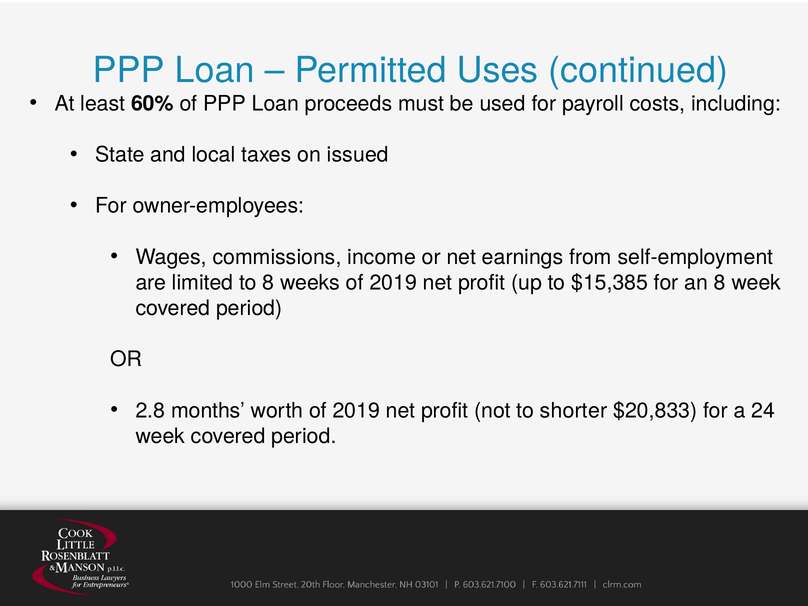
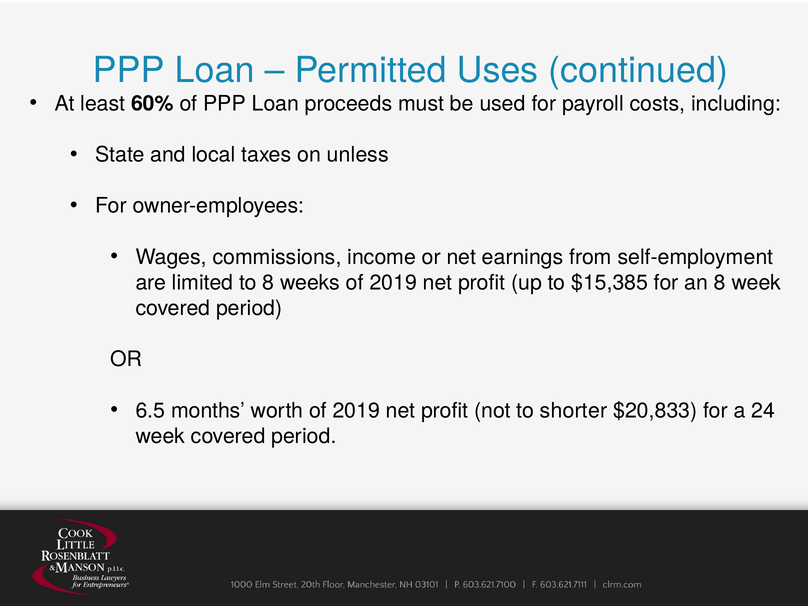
issued: issued -> unless (358, 155)
2.8: 2.8 -> 6.5 (150, 411)
